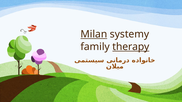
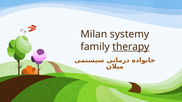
Milan underline: present -> none (94, 34)
